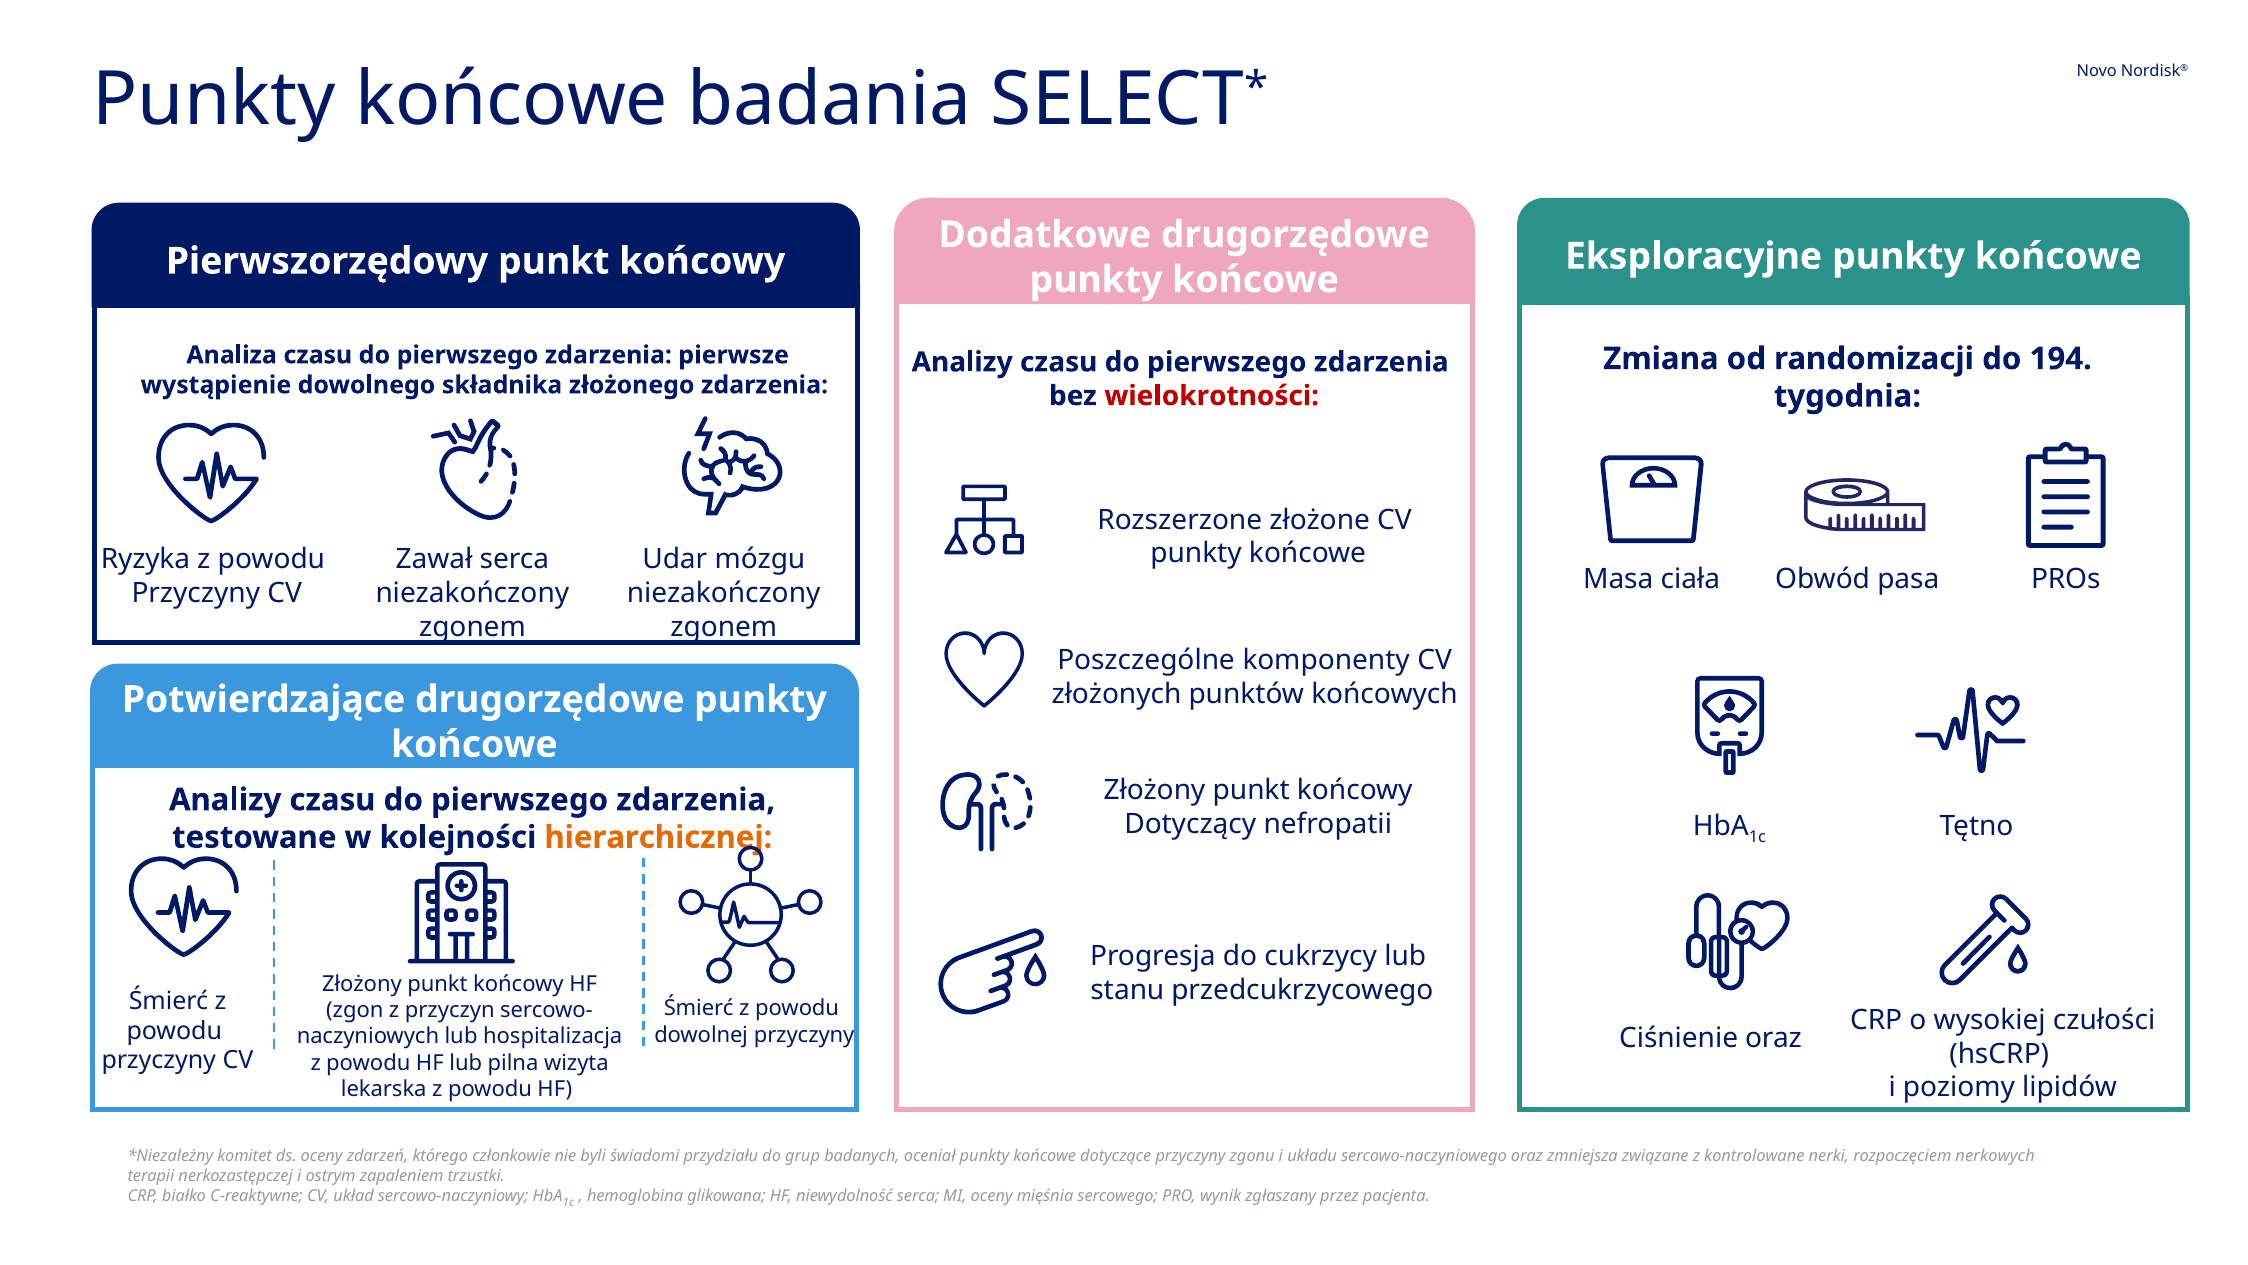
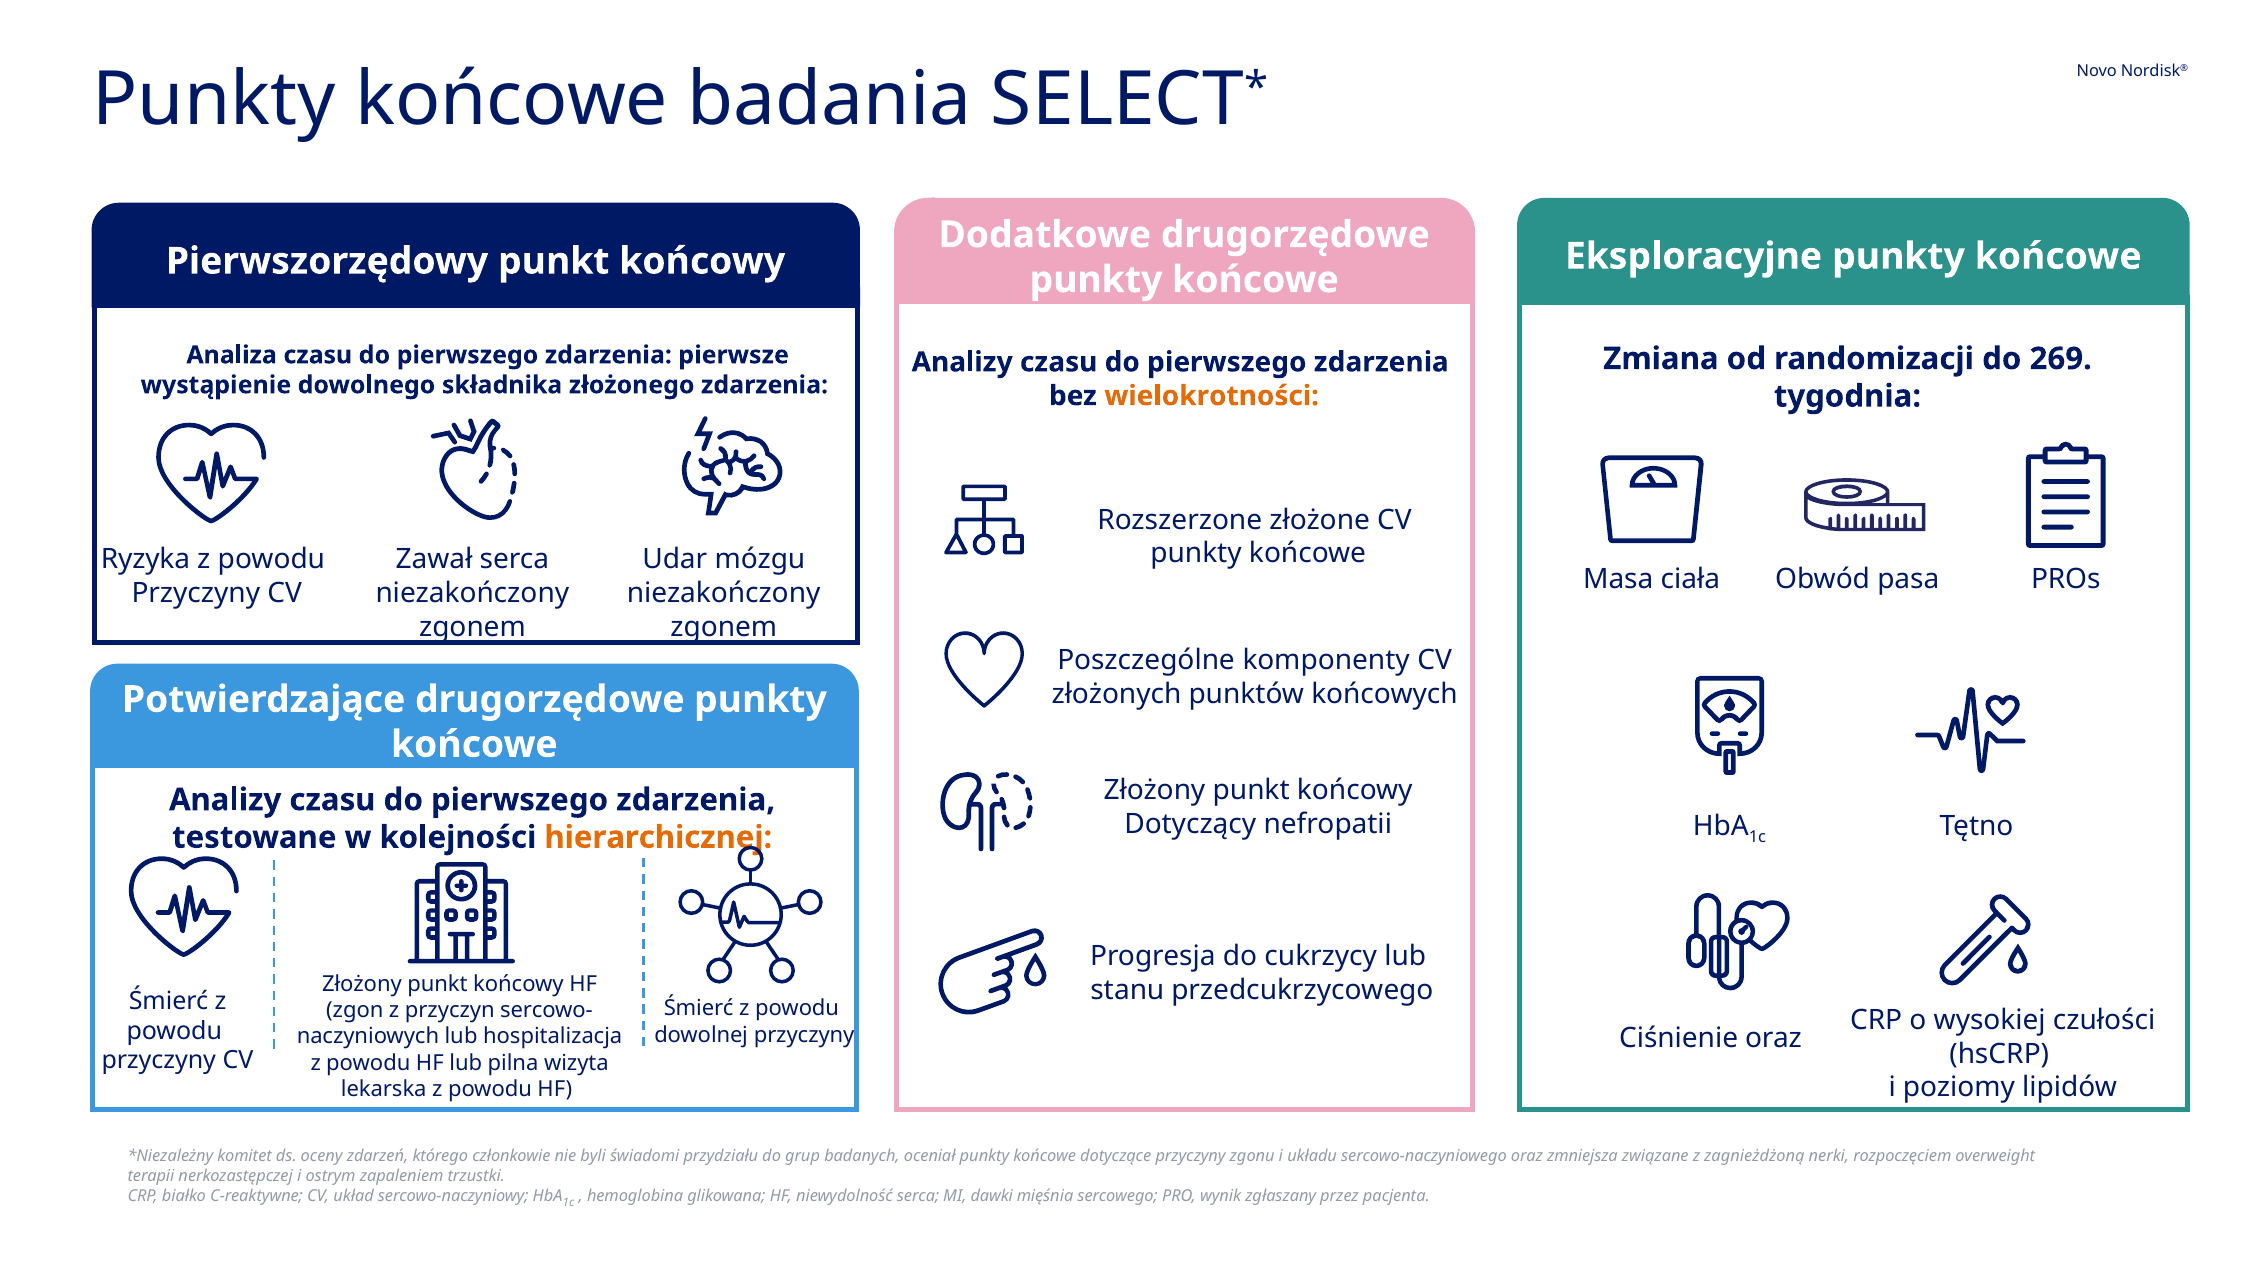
194: 194 -> 269 (2061, 359)
wielokrotności colour: red -> orange (1212, 396)
kontrolowane: kontrolowane -> zagnieżdżoną (1754, 1156)
nerkowych: nerkowych -> overweight (1995, 1156)
MI oceny: oceny -> dawki (992, 1195)
